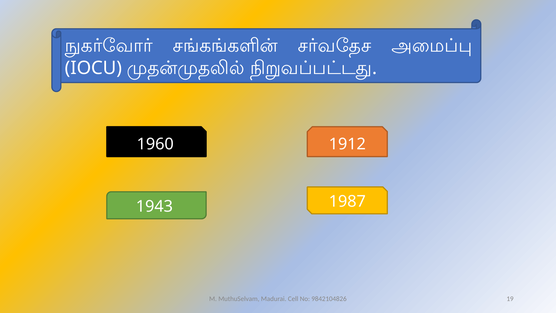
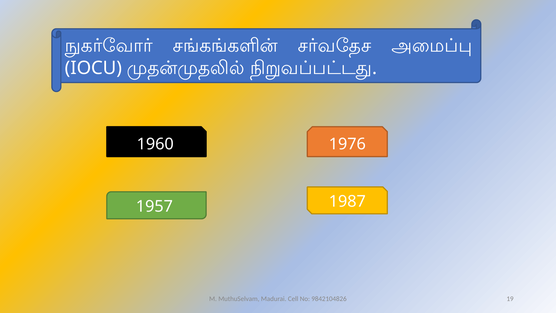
1912: 1912 -> 1976 (347, 144)
1943: 1943 -> 1957 (154, 206)
